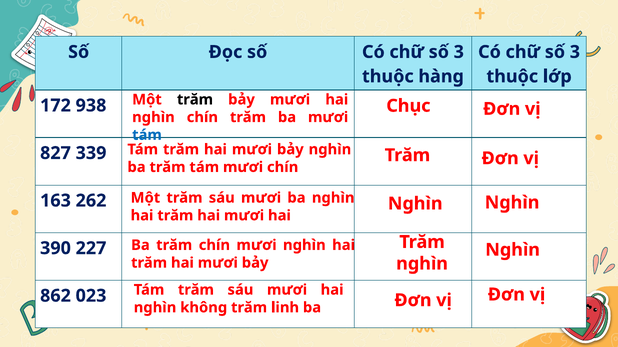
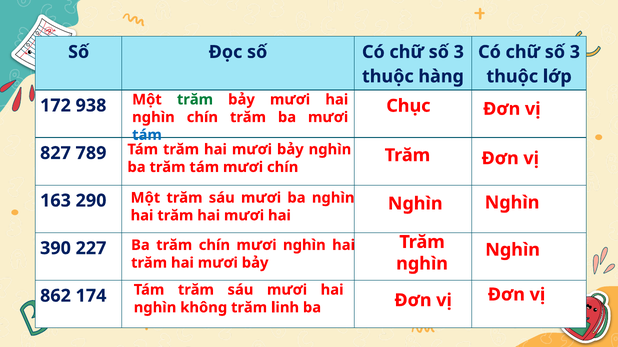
trăm colour: black -> green (195, 100)
339: 339 -> 789 (91, 153)
262: 262 -> 290 (91, 201)
023: 023 -> 174 (91, 296)
